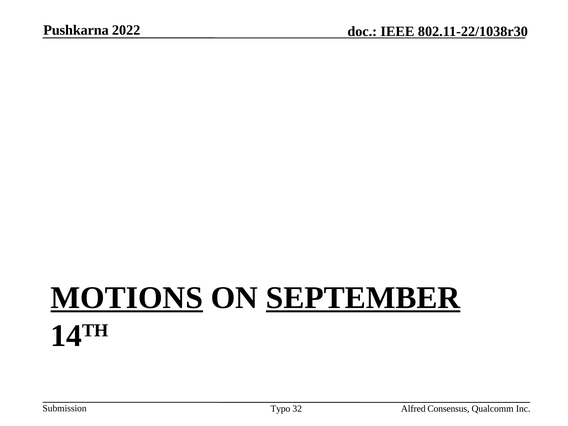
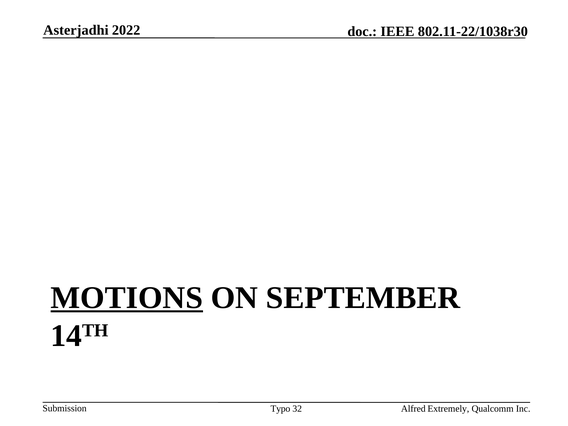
Pushkarna: Pushkarna -> Asterjadhi (76, 30)
SEPTEMBER underline: present -> none (363, 298)
Consensus: Consensus -> Extremely (448, 409)
